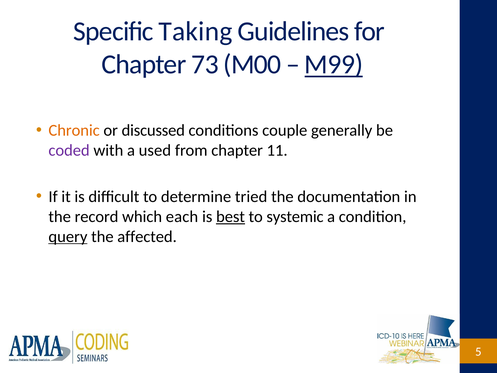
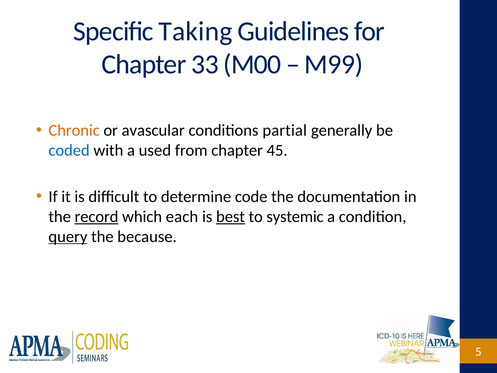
73: 73 -> 33 (205, 64)
M99 underline: present -> none (334, 64)
discussed: discussed -> avascular (153, 130)
couple: couple -> partial (285, 130)
coded colour: purple -> blue (69, 150)
11: 11 -> 45 (277, 150)
tried: tried -> code (251, 197)
record underline: none -> present (97, 216)
affected: affected -> because (147, 236)
